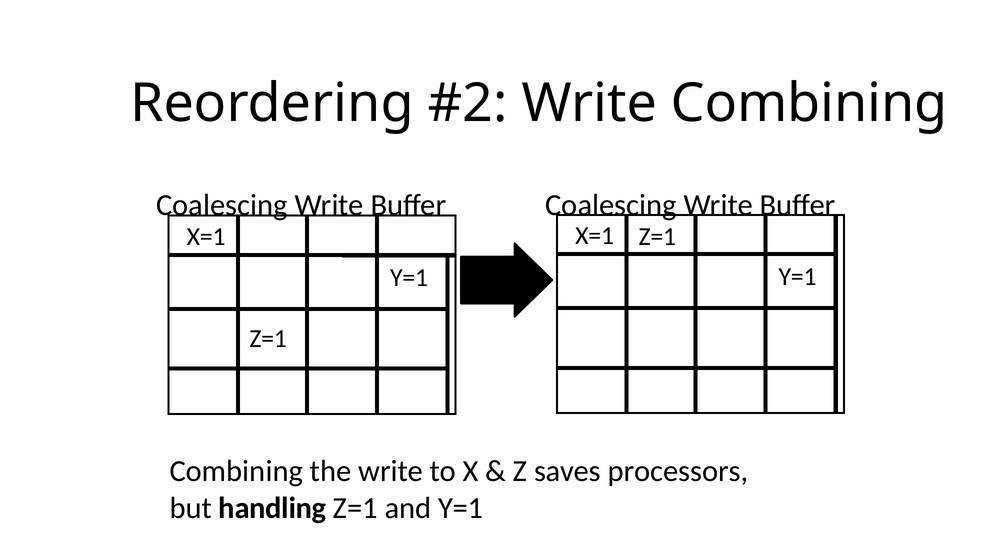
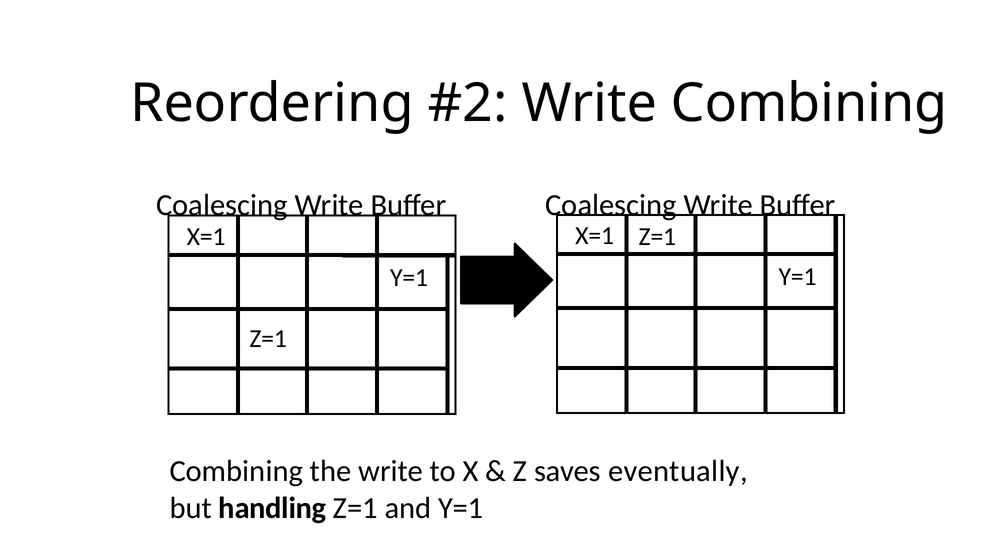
processors: processors -> eventually (678, 471)
